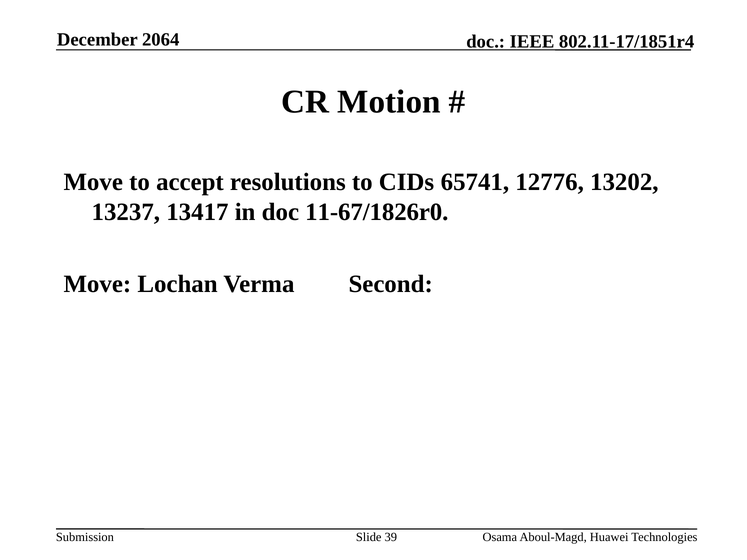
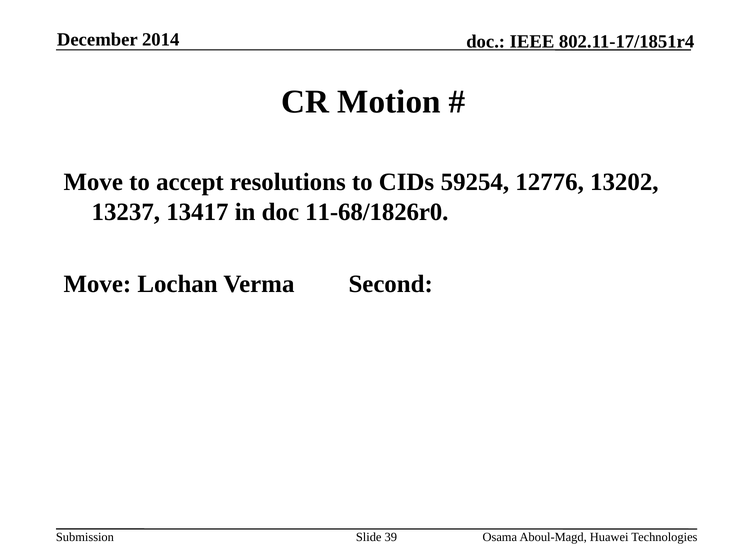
2064: 2064 -> 2014 (161, 40)
65741: 65741 -> 59254 (475, 182)
11-67/1826r0: 11-67/1826r0 -> 11-68/1826r0 (377, 212)
